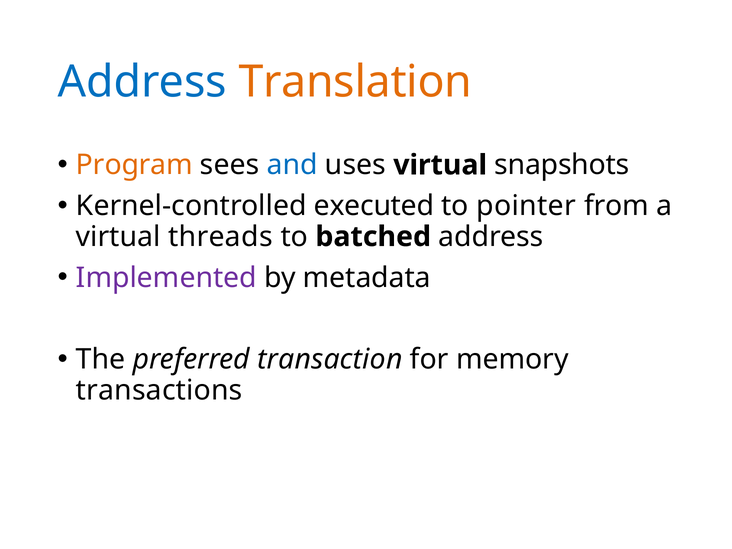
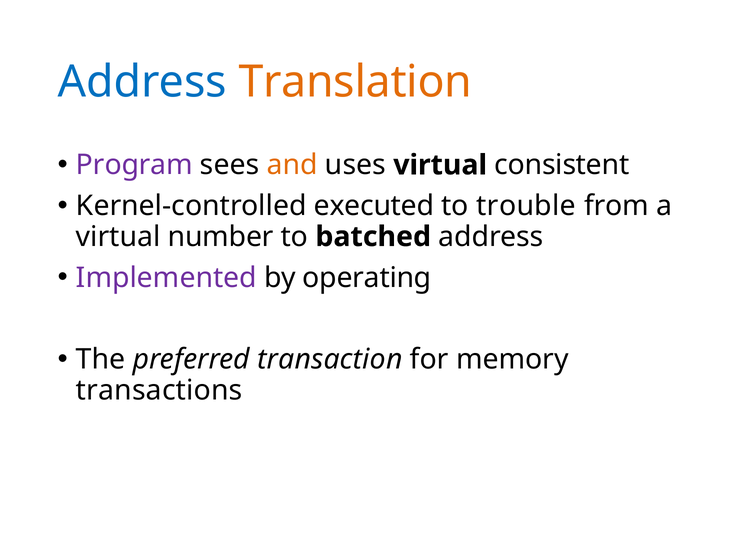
Program colour: orange -> purple (134, 165)
and colour: blue -> orange (292, 165)
snapshots: snapshots -> consistent (562, 165)
pointer: pointer -> trouble (526, 206)
threads: threads -> number (221, 237)
metadata: metadata -> operating (367, 278)
